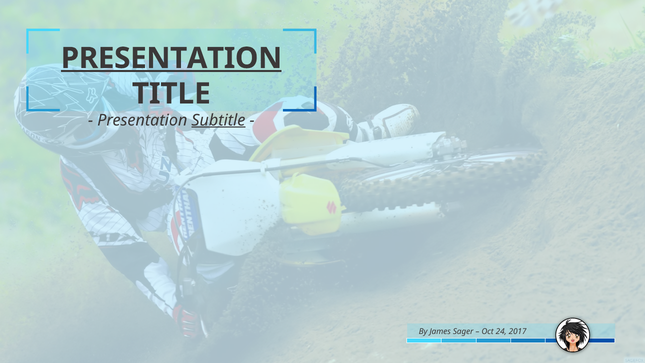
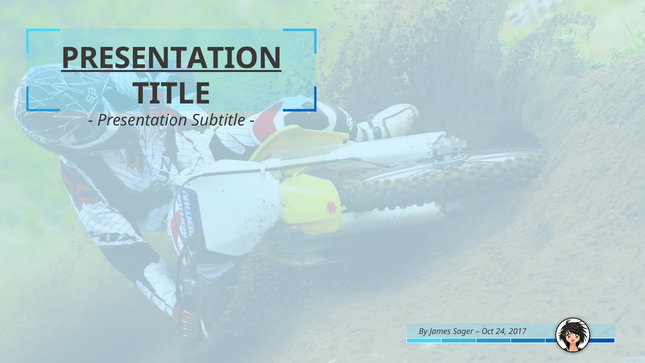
Subtitle underline: present -> none (218, 120)
